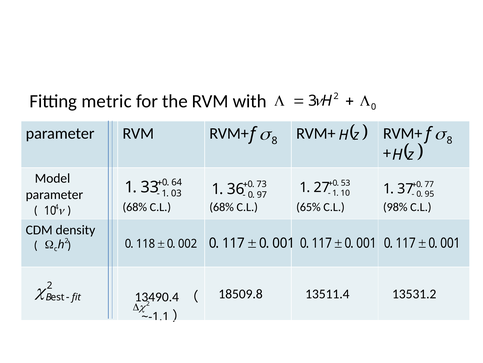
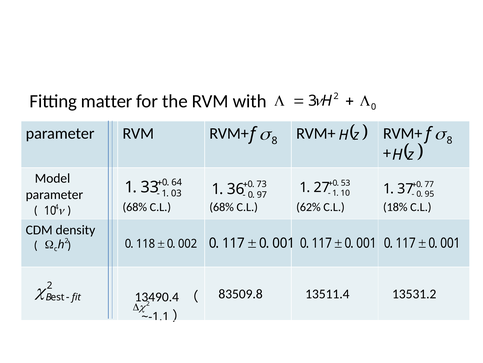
metric: metric -> matter (107, 101)
65%: 65% -> 62% (308, 207)
98%: 98% -> 18% (395, 207)
18509.8: 18509.8 -> 83509.8 (241, 294)
